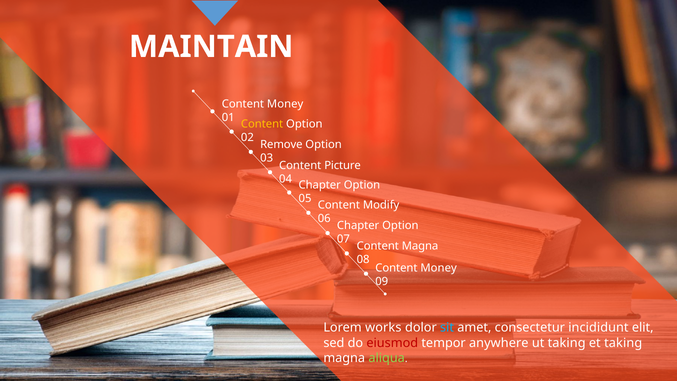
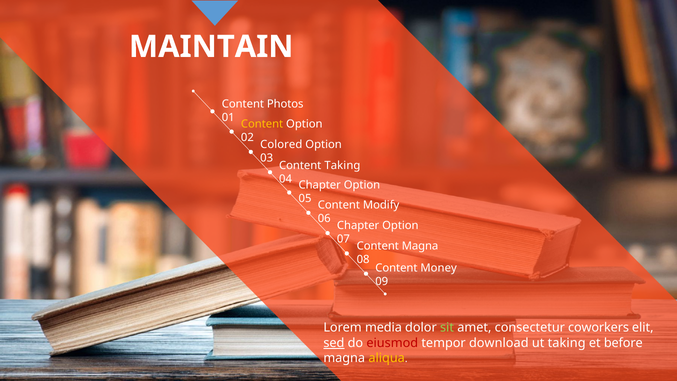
Money: Money -> Photos (285, 104)
Remove: Remove -> Colored (281, 144)
Content Picture: Picture -> Taking (342, 165)
works: works -> media (383, 328)
sit colour: light blue -> light green (447, 328)
incididunt: incididunt -> coworkers (599, 328)
sed underline: none -> present (334, 343)
anywhere: anywhere -> download (499, 343)
et taking: taking -> before (623, 343)
aliqua colour: light green -> yellow (387, 358)
